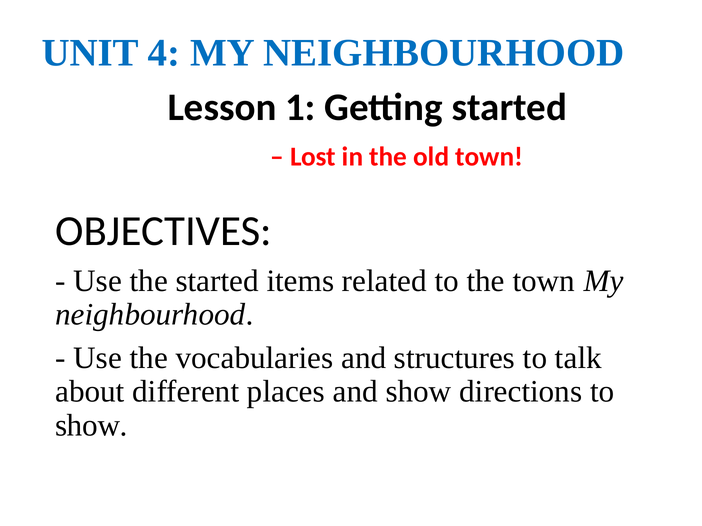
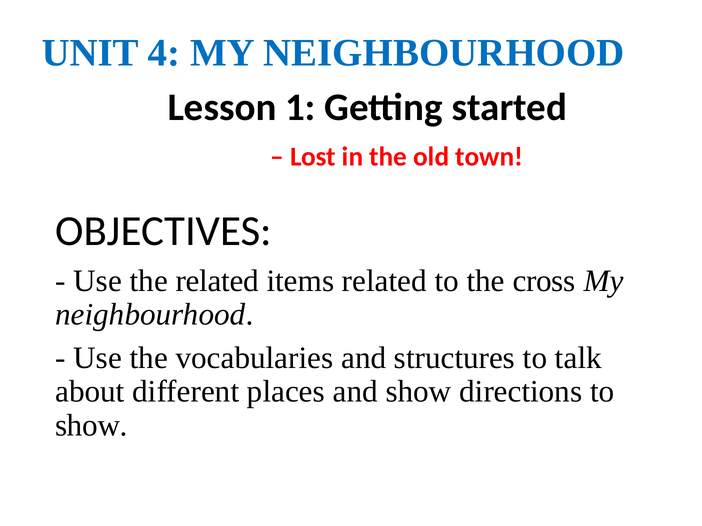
the started: started -> related (217, 281)
the town: town -> cross (544, 281)
